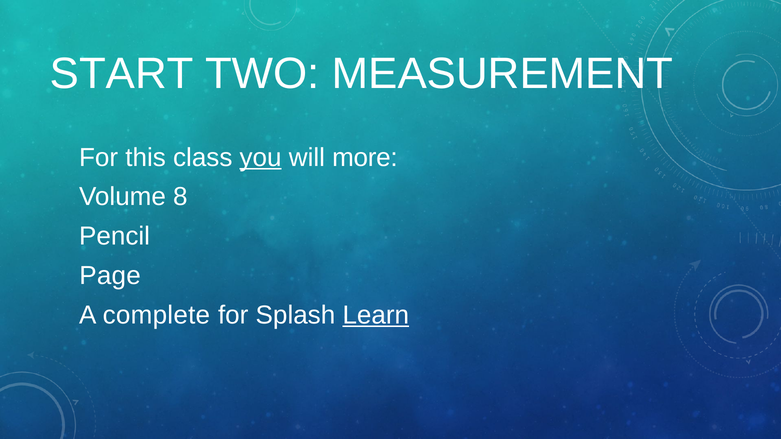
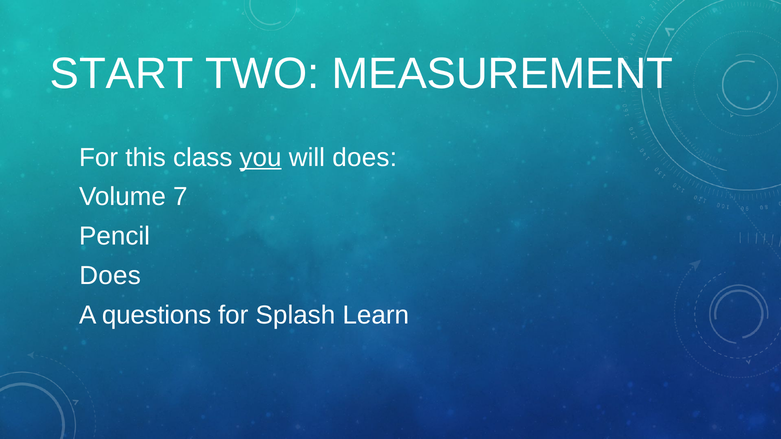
will more: more -> does (365, 158)
8: 8 -> 7 (180, 197)
Page: Page -> Does (110, 276)
complete: complete -> questions (157, 315)
Learn underline: present -> none (376, 315)
